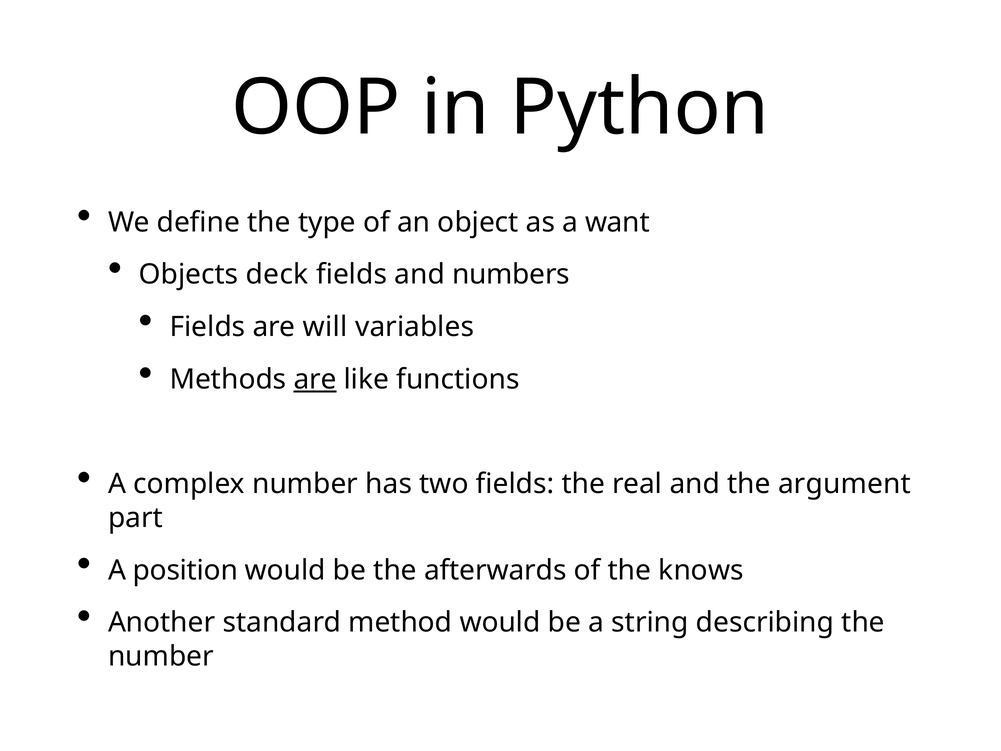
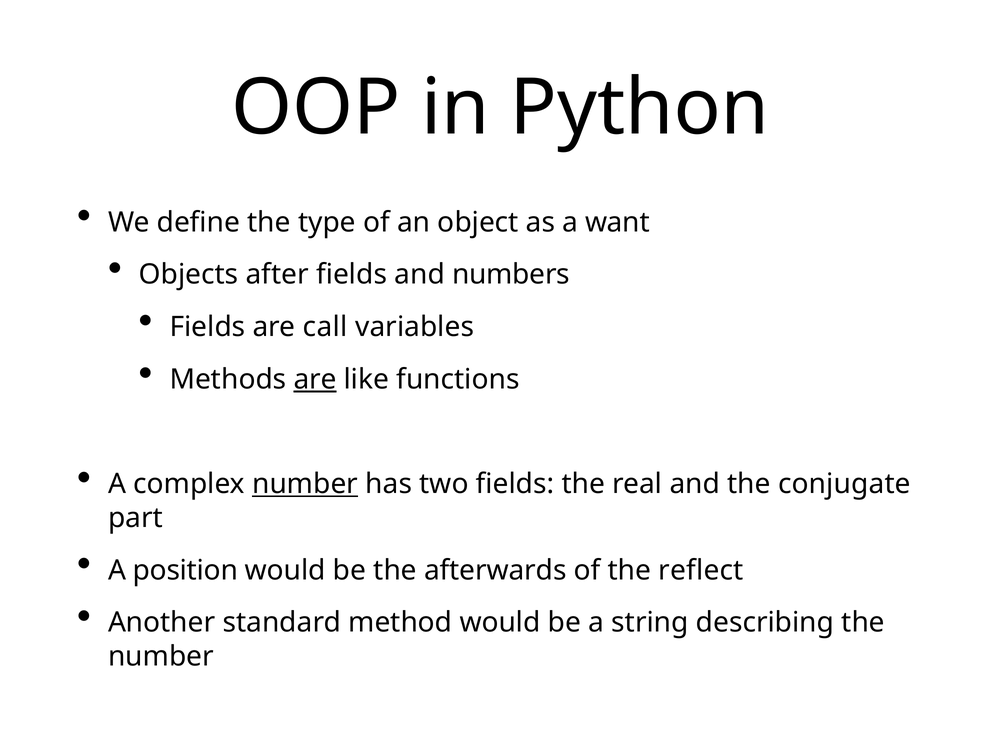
deck: deck -> after (277, 275)
will: will -> call (325, 327)
number underline: none -> present (305, 484)
argument: argument -> conjugate (844, 484)
knows: knows -> reflect (701, 570)
